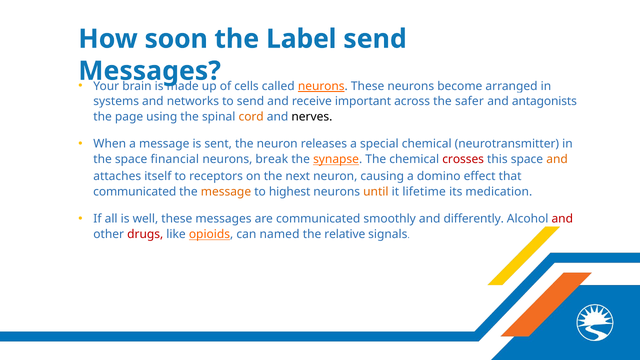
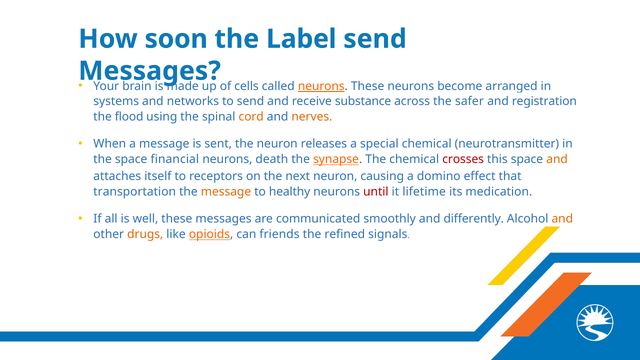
important: important -> substance (363, 101)
antagonists: antagonists -> registration (544, 101)
page: page -> flood (129, 117)
nerves colour: black -> orange (312, 117)
break: break -> death (272, 159)
communicated: communicated -> transportation (135, 192)
highest: highest -> healthy (290, 192)
until colour: orange -> red (376, 192)
and colour: red -> orange (562, 219)
drugs colour: red -> orange (145, 234)
named: named -> friends (280, 234)
relative: relative -> refined (345, 234)
